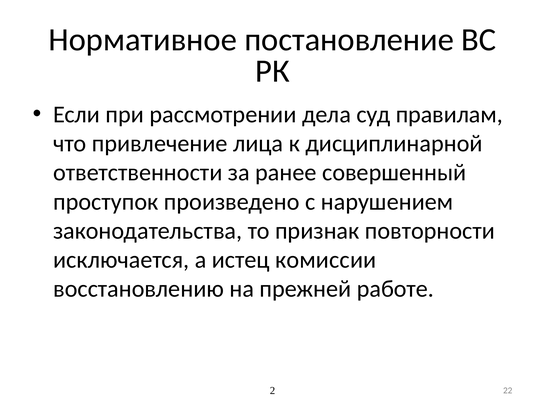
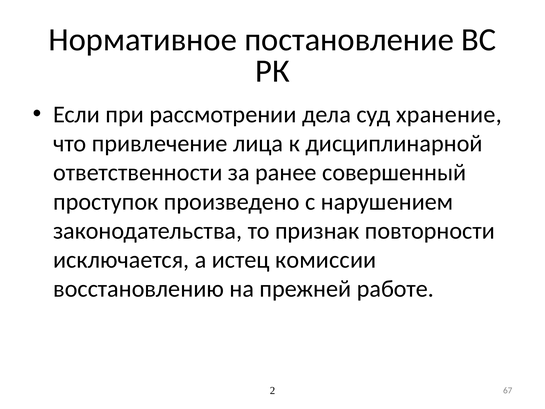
правилам: правилам -> хранение (449, 114)
22: 22 -> 67 (508, 390)
